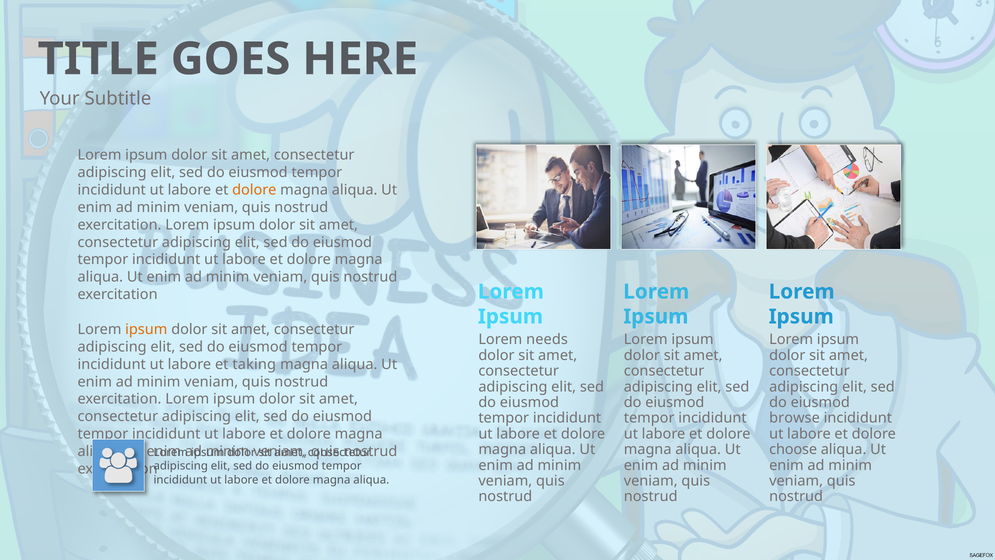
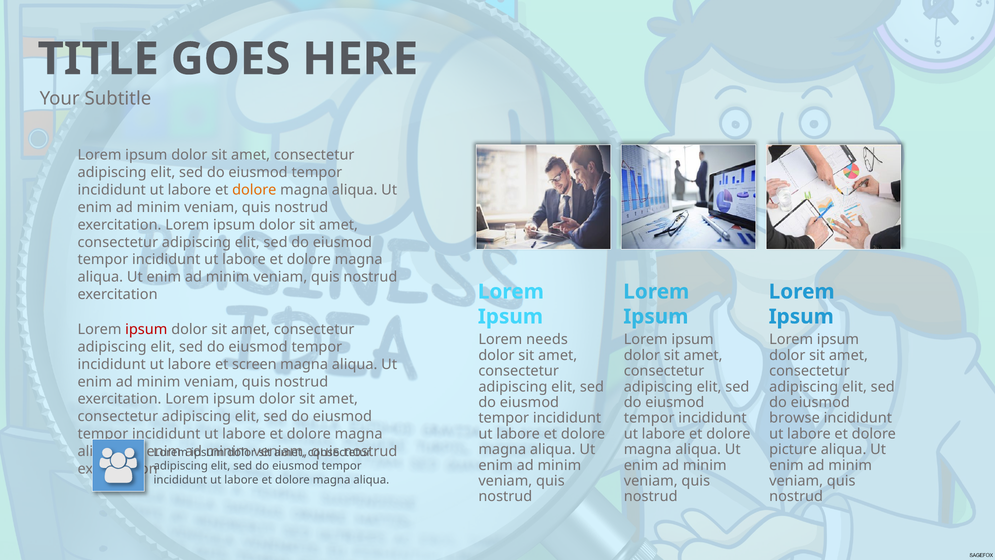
ipsum colour: orange -> red (146, 329)
taking: taking -> screen (254, 364)
choose: choose -> picture (793, 449)
